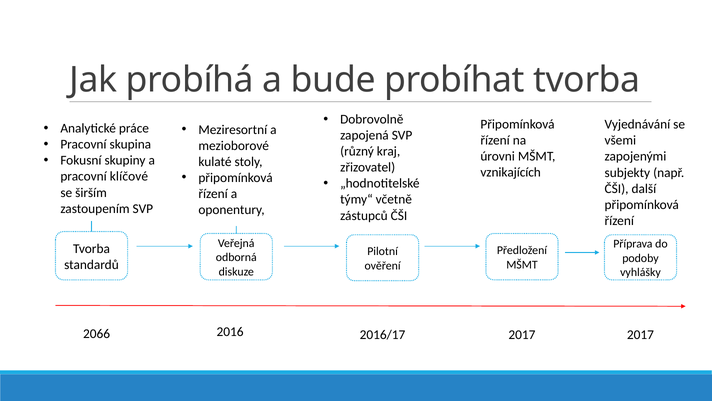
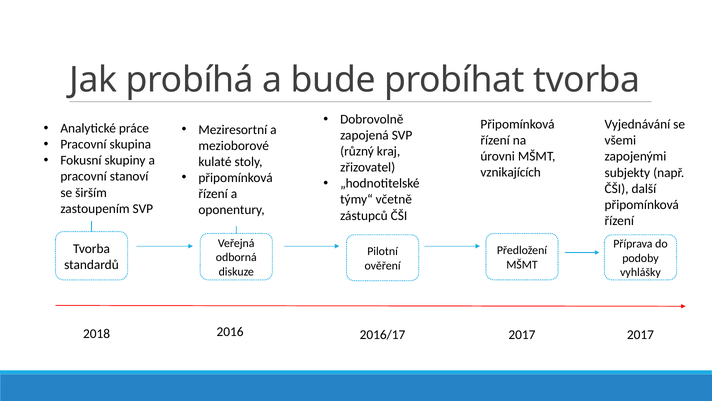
klíčové: klíčové -> stanoví (129, 176)
2066: 2066 -> 2018 (97, 333)
